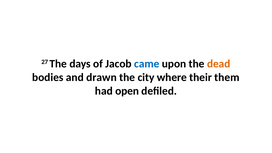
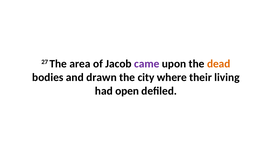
days: days -> area (80, 64)
came colour: blue -> purple (147, 64)
them: them -> living (227, 77)
